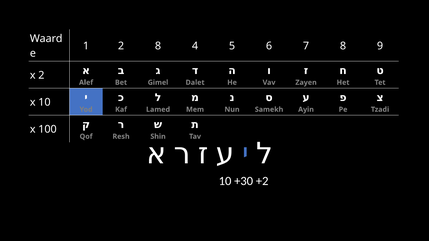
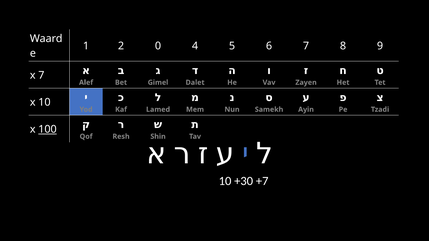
2 8: 8 -> 0 (158, 46)
x 2: 2 -> 7 (41, 75)
100 underline: none -> present (48, 130)
+2: +2 -> +7 (262, 181)
